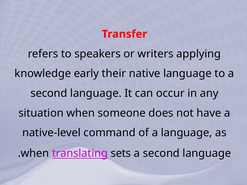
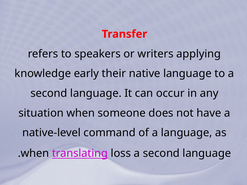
sets: sets -> loss (121, 154)
